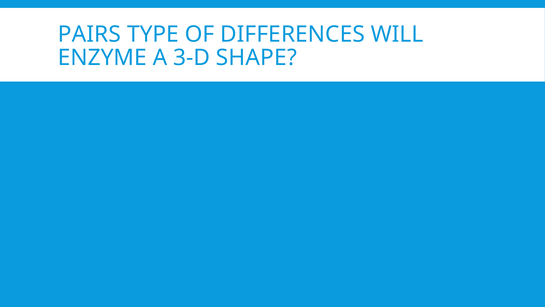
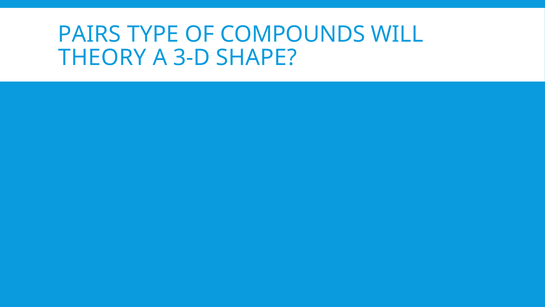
DIFFERENCES: DIFFERENCES -> COMPOUNDS (293, 34)
ENZYME: ENZYME -> THEORY (102, 57)
